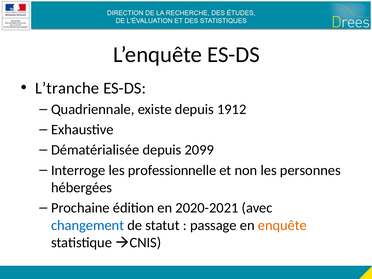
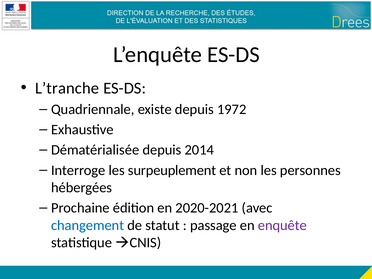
1912: 1912 -> 1972 (232, 109)
2099: 2099 -> 2014 (199, 150)
professionnelle: professionnelle -> surpeuplement (172, 170)
enquête colour: orange -> purple (282, 225)
